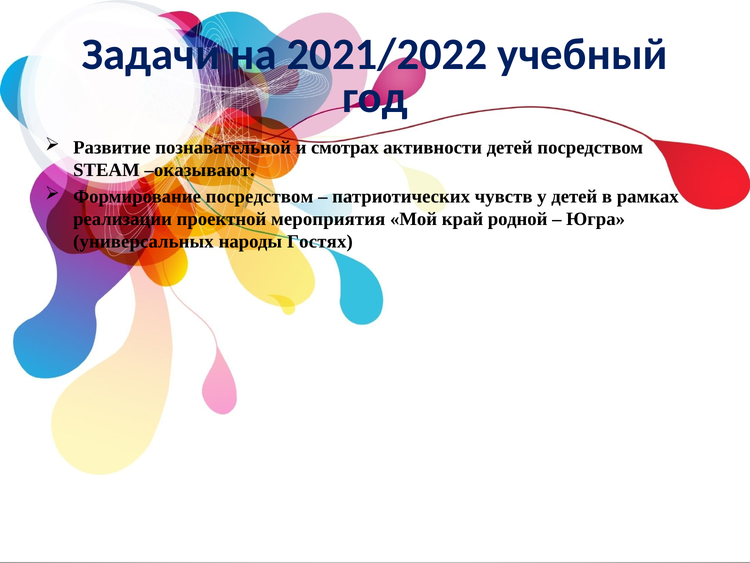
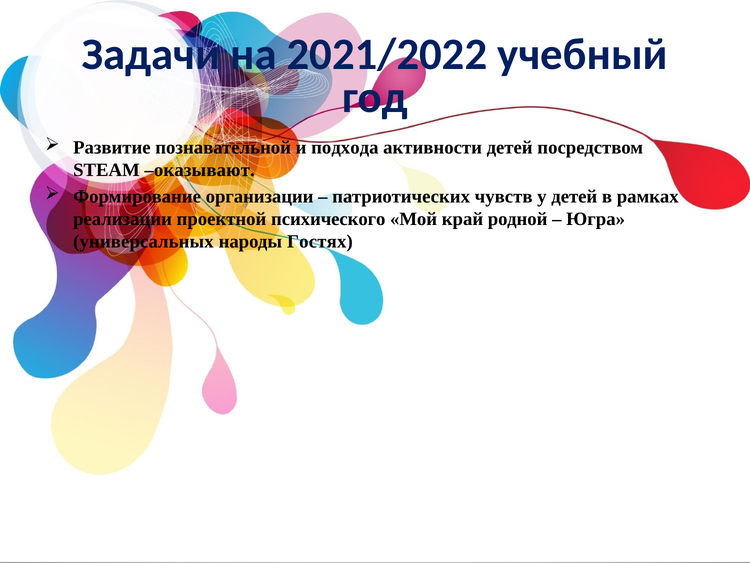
смотрах: смотрах -> подхода (345, 148)
Формирование посредством: посредством -> организации (260, 196)
мероприятия: мероприятия -> психического (328, 219)
